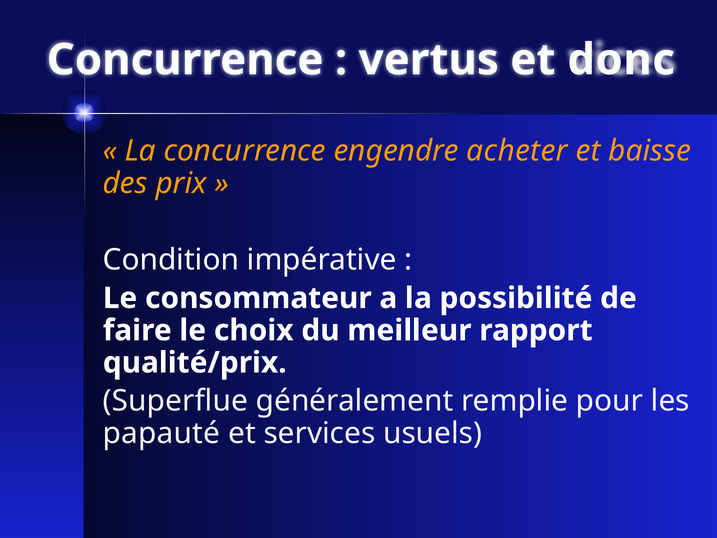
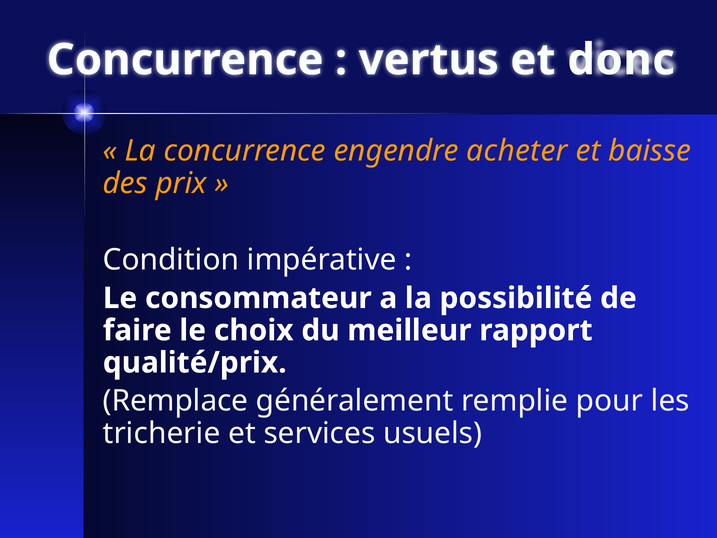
Superflue: Superflue -> Remplace (176, 401)
papauté: papauté -> tricherie (162, 433)
